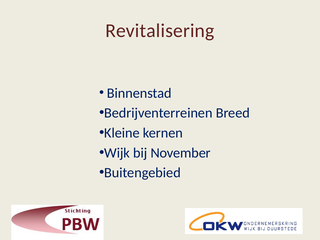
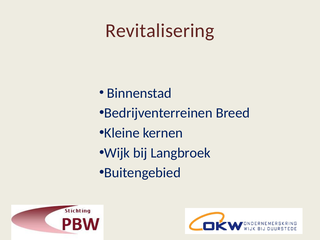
November: November -> Langbroek (181, 153)
